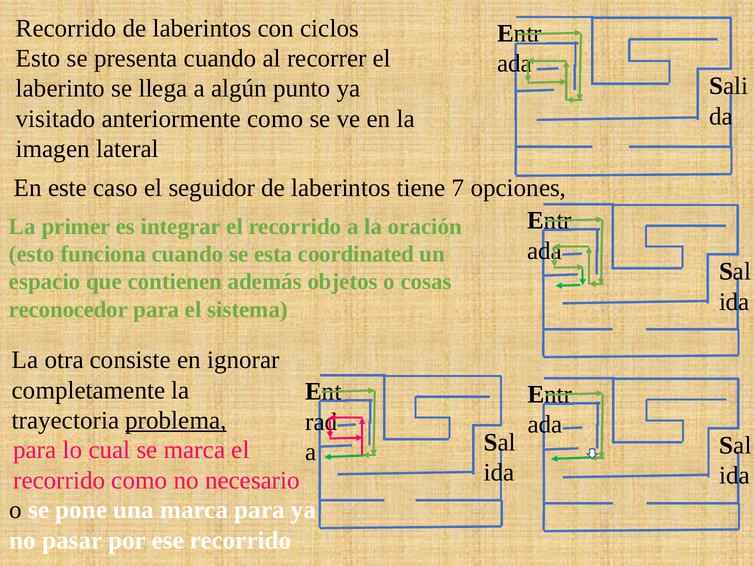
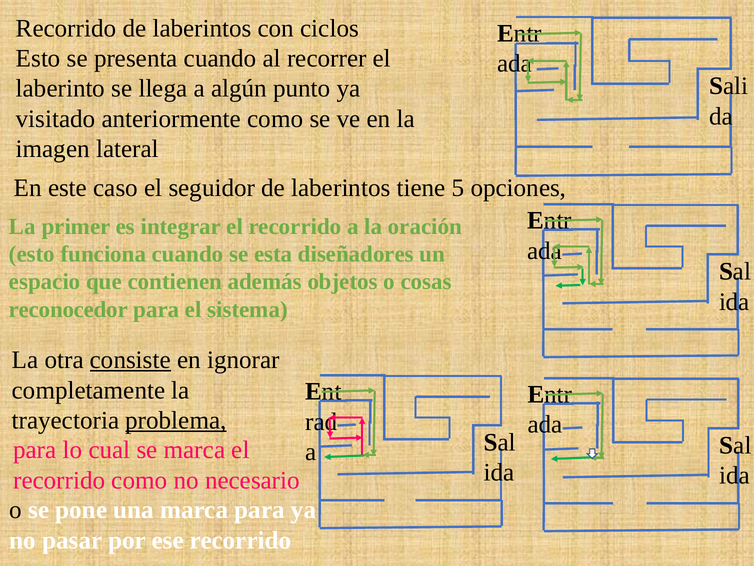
7: 7 -> 5 (458, 188)
coordinated: coordinated -> diseñadores (356, 254)
consiste underline: none -> present (130, 360)
